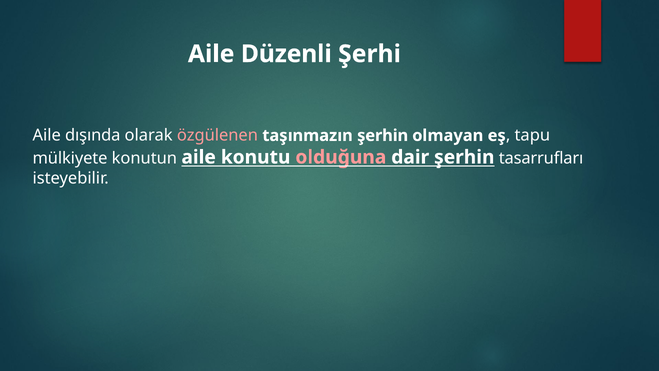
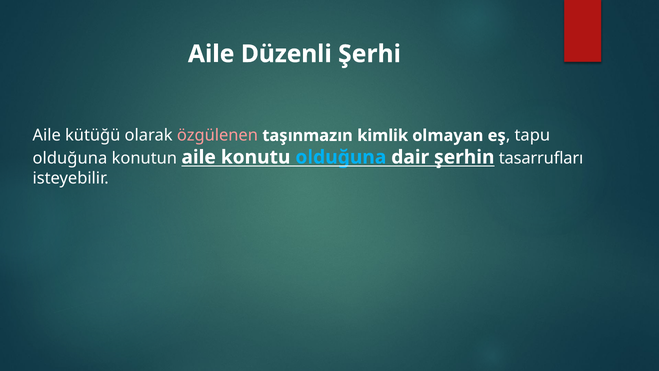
dışında: dışında -> kütüğü (93, 135)
taşınmazın şerhin: şerhin -> kimlik (383, 135)
mülkiyete: mülkiyete -> olduğuna (70, 158)
olduğuna colour: pink -> light blue (341, 157)
